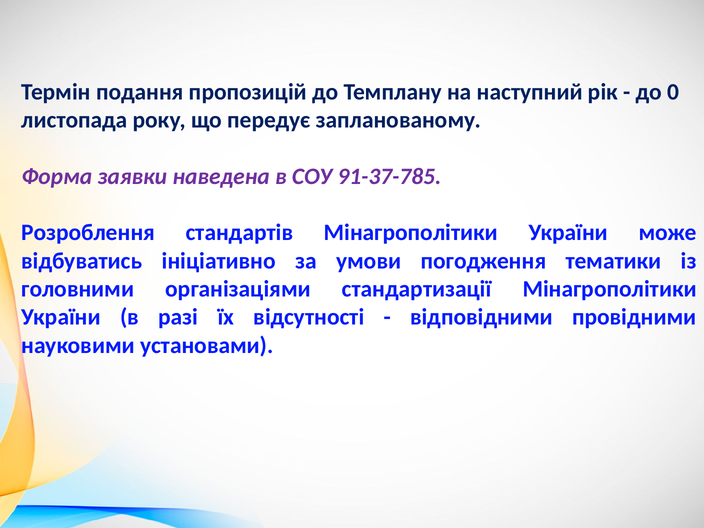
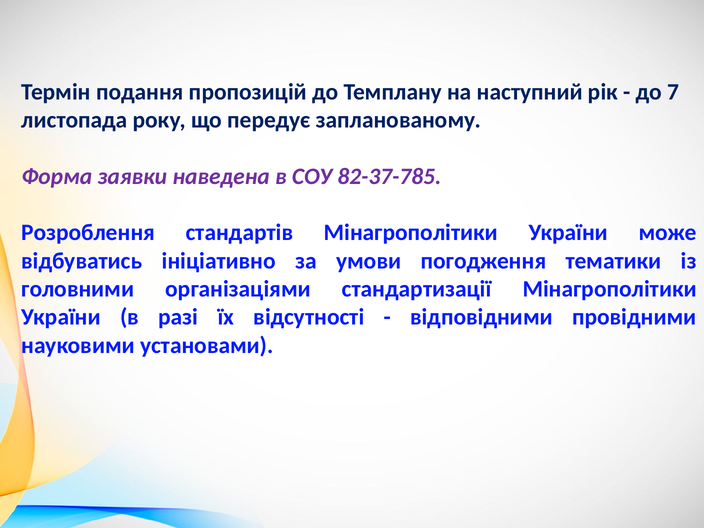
0: 0 -> 7 (673, 92)
91-37-785: 91-37-785 -> 82-37-785 (389, 176)
